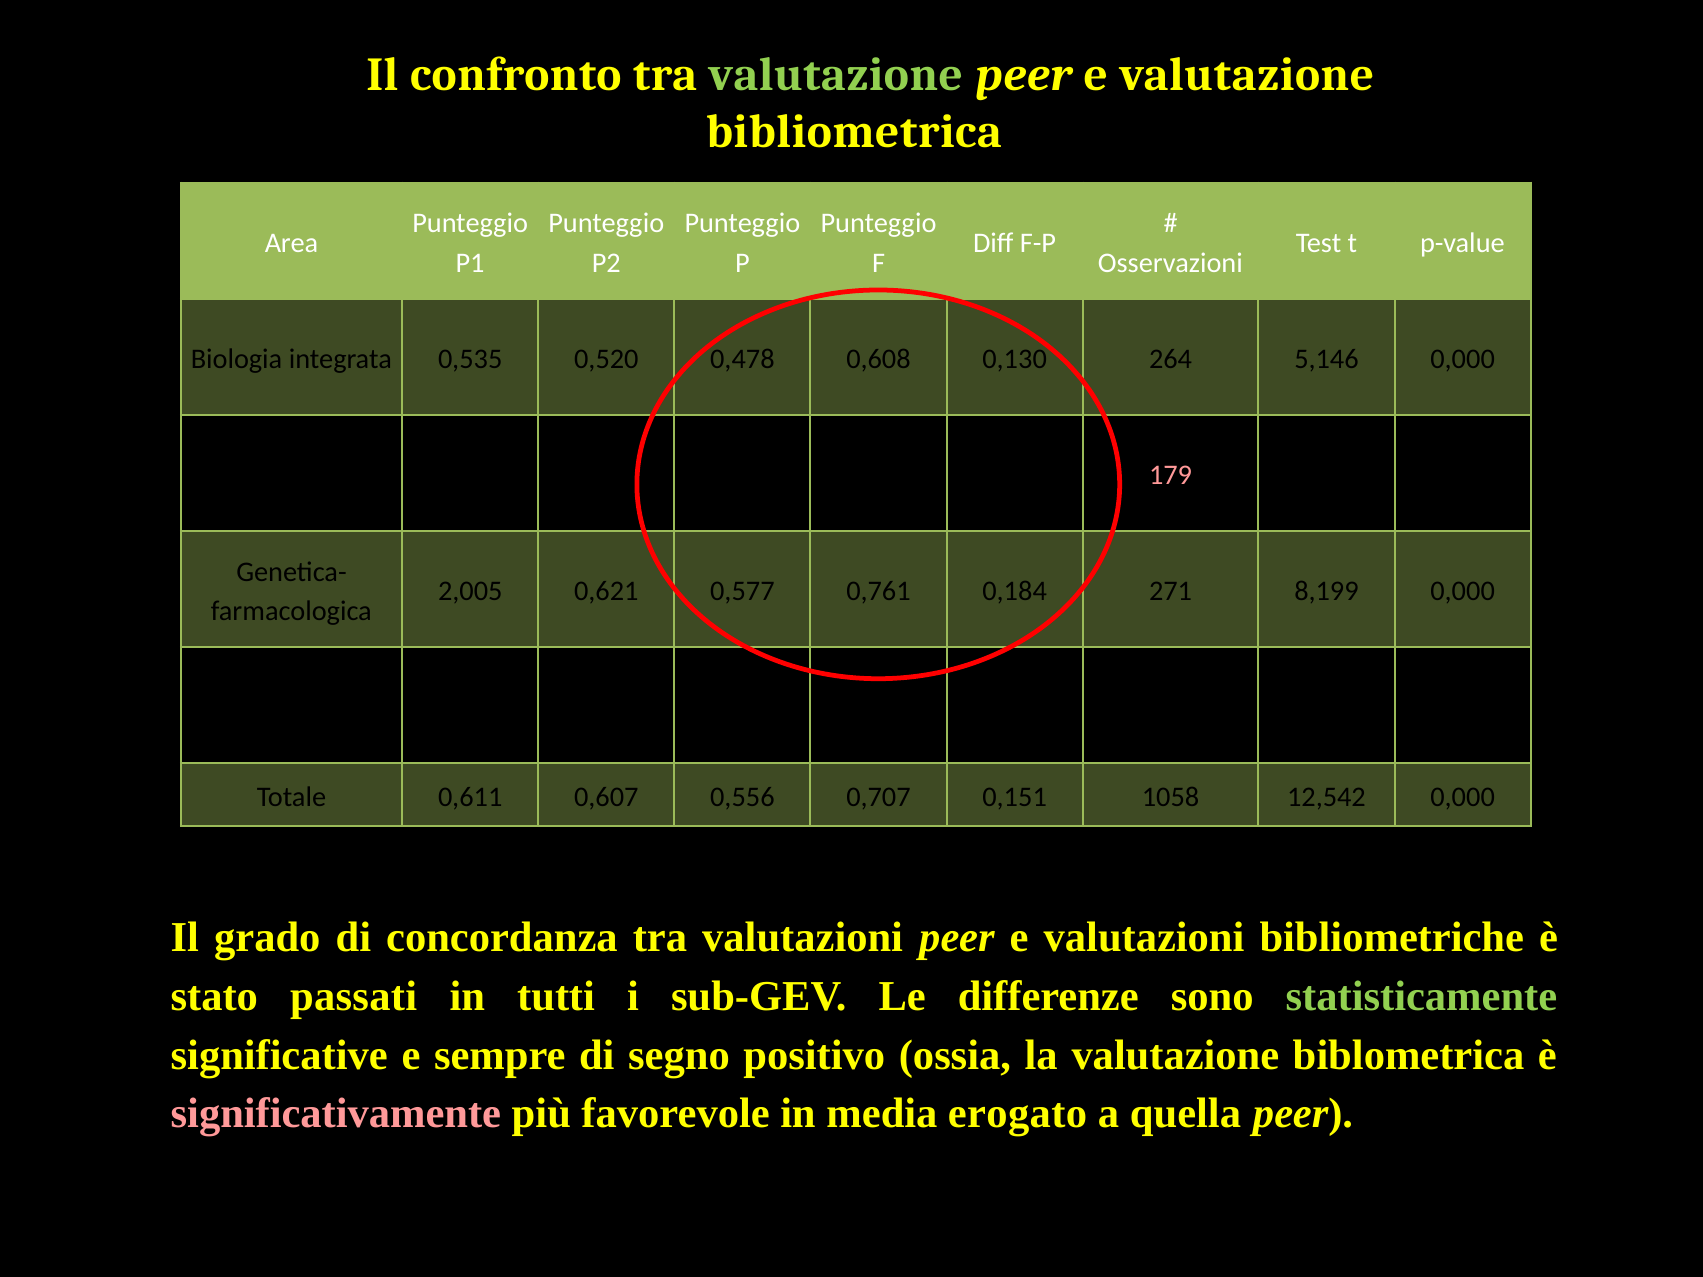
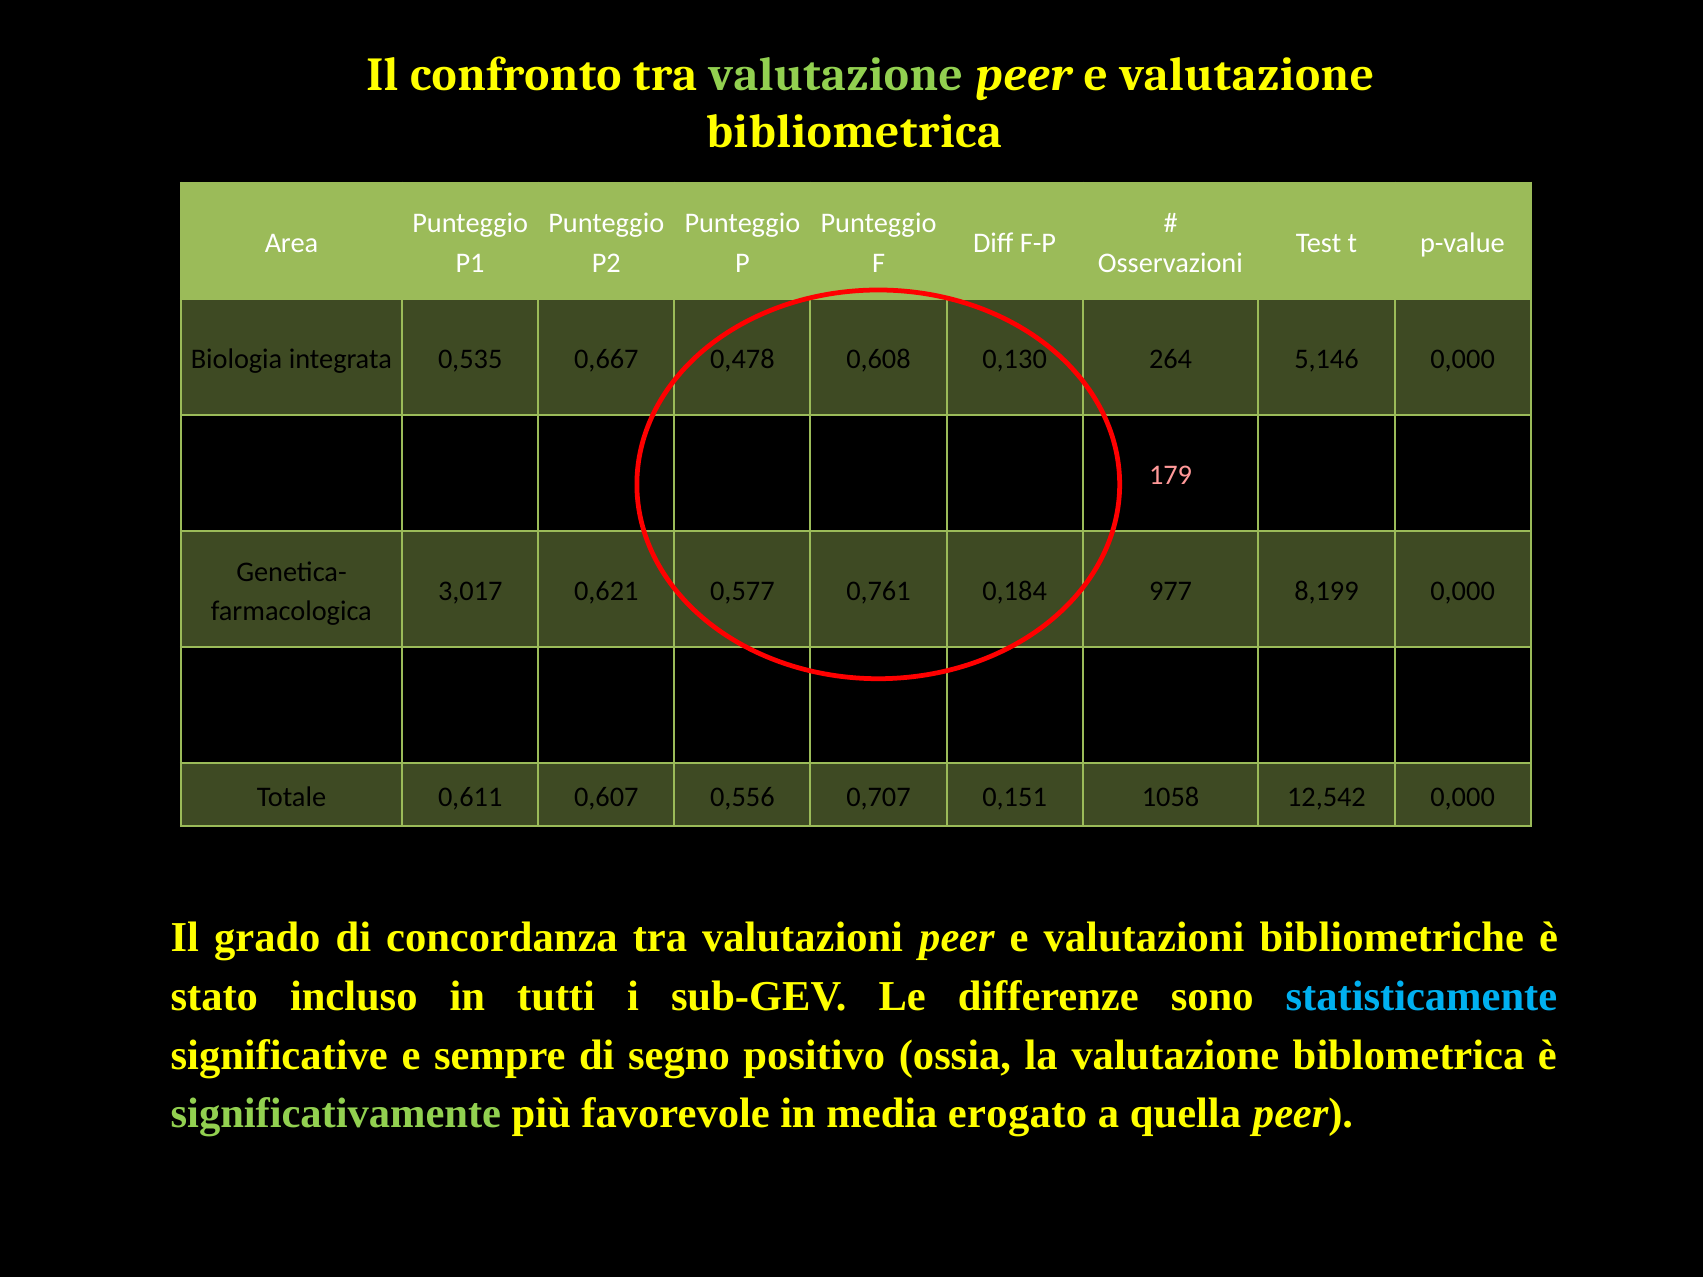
0,520: 0,520 -> 0,667 (606, 360)
2,005: 2,005 -> 3,017 (470, 592)
271: 271 -> 977 (1171, 592)
passati: passati -> incluso (354, 997)
statisticamente colour: light green -> light blue (1421, 997)
significativamente colour: pink -> light green (336, 1114)
